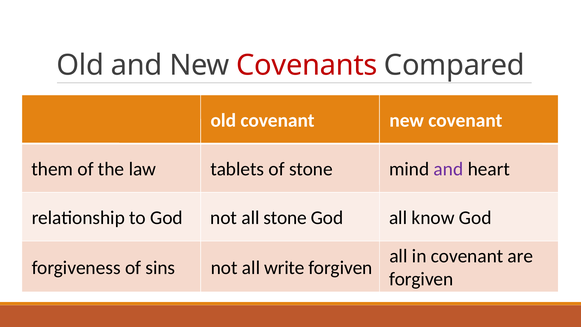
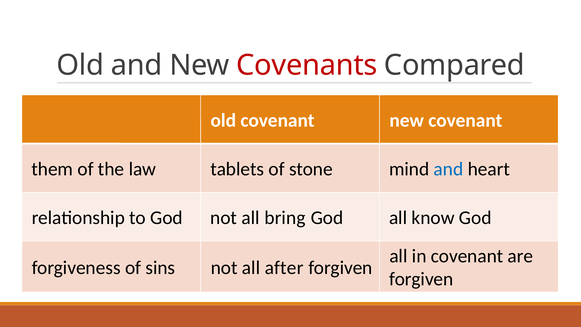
and colour: purple -> blue (448, 169)
all stone: stone -> bring (285, 218)
write: write -> after (284, 268)
